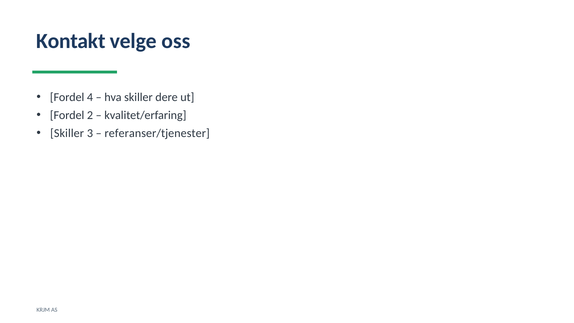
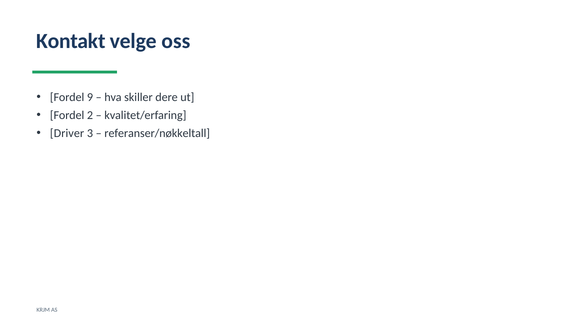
4: 4 -> 9 (90, 97)
Skiller: Skiller -> Driver (67, 133)
referanser/tjenester: referanser/tjenester -> referanser/nøkkeltall (157, 133)
